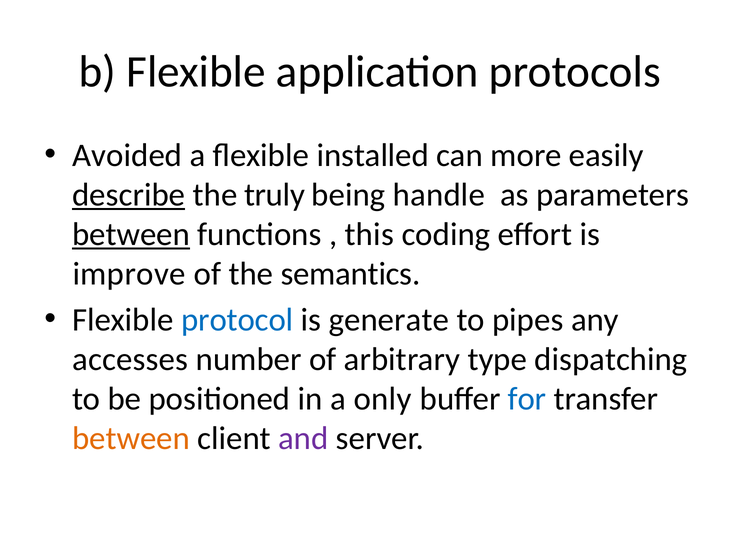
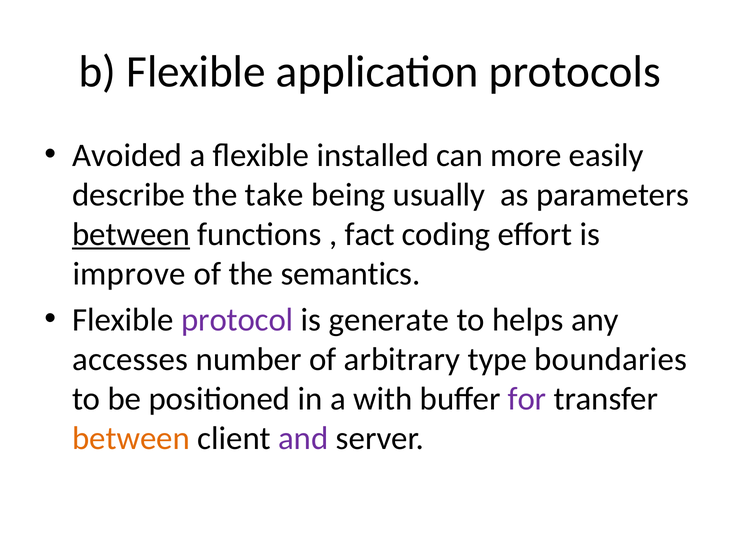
describe underline: present -> none (129, 195)
truly: truly -> take (274, 195)
handle: handle -> usually (439, 195)
this: this -> fact (370, 234)
protocol colour: blue -> purple (237, 320)
pipes: pipes -> helps (528, 320)
dispatching: dispatching -> boundaries (611, 359)
only: only -> with (383, 399)
for colour: blue -> purple (527, 399)
